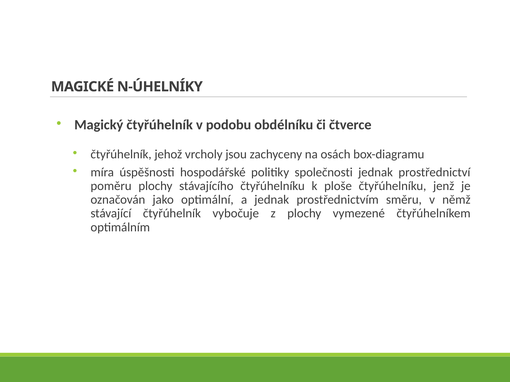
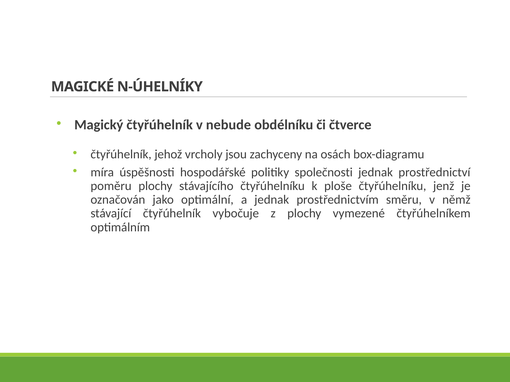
podobu: podobu -> nebude (228, 125)
